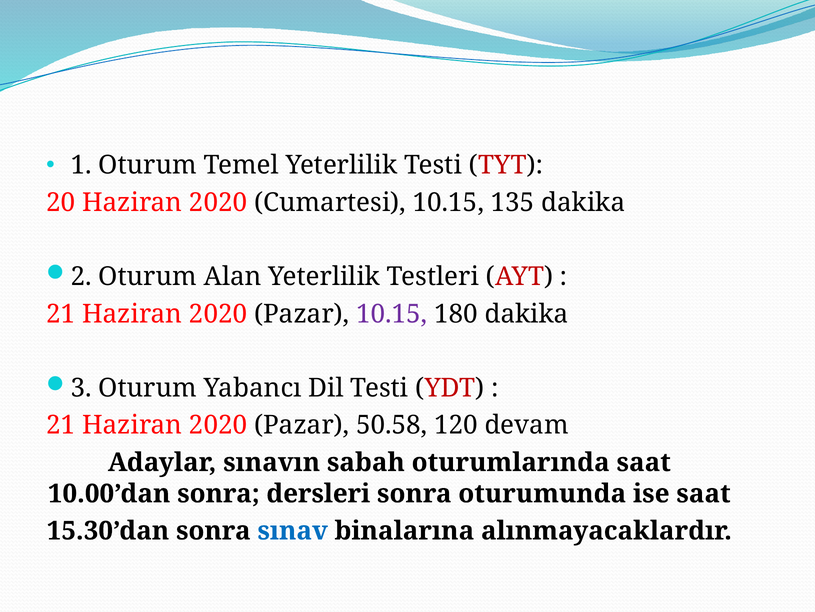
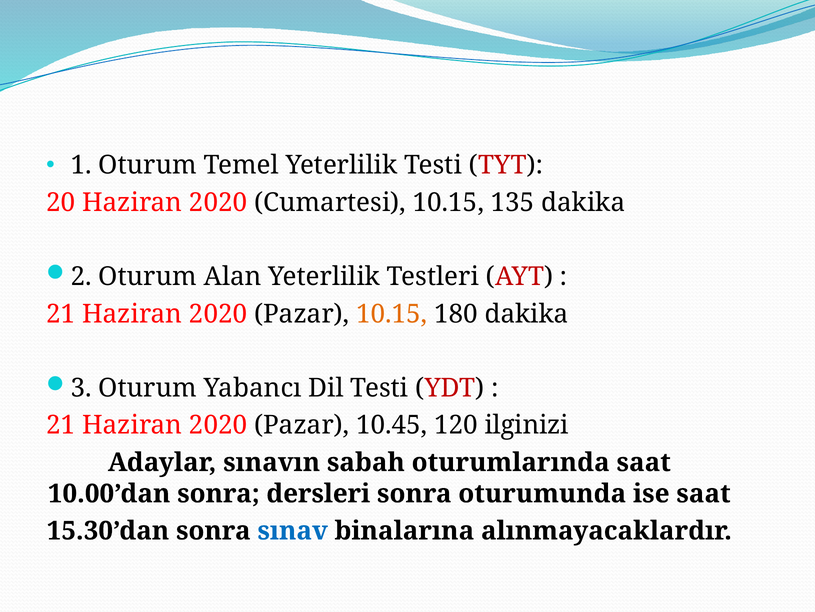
10.15 colour: purple -> orange (392, 314)
50.58: 50.58 -> 10.45 (392, 425)
devam: devam -> ilginizi (527, 425)
